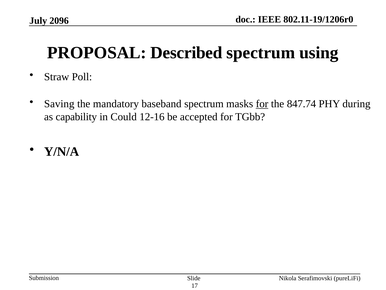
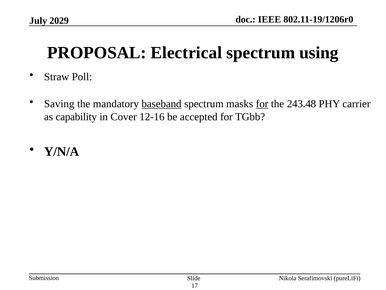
2096: 2096 -> 2029 (59, 21)
Described: Described -> Electrical (186, 53)
baseband underline: none -> present (162, 104)
847.74: 847.74 -> 243.48 (301, 104)
during: during -> carrier (356, 104)
Could: Could -> Cover (124, 117)
